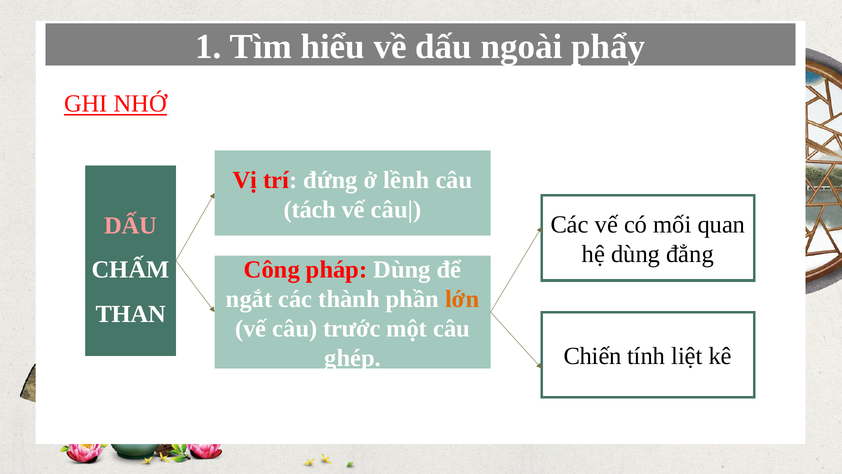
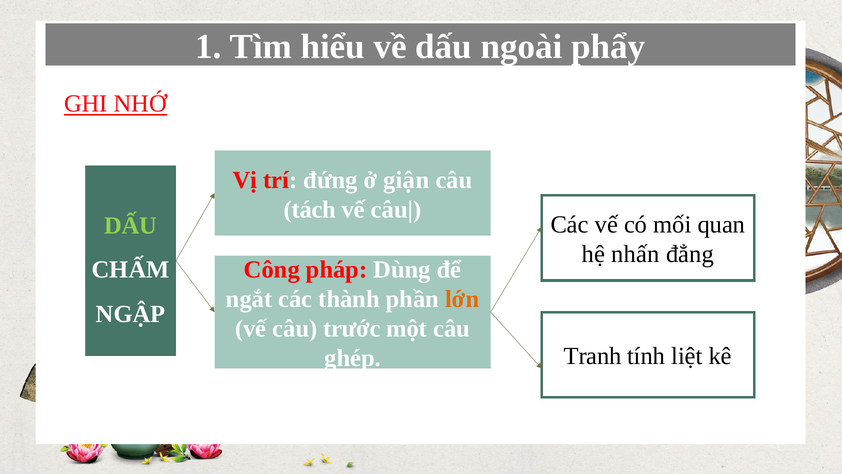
lềnh: lềnh -> giận (406, 180)
DẤU colour: pink -> light green (131, 225)
hệ dùng: dùng -> nhấn (636, 254)
THAN: THAN -> NGẬP (131, 314)
Chiến: Chiến -> Tranh (593, 356)
